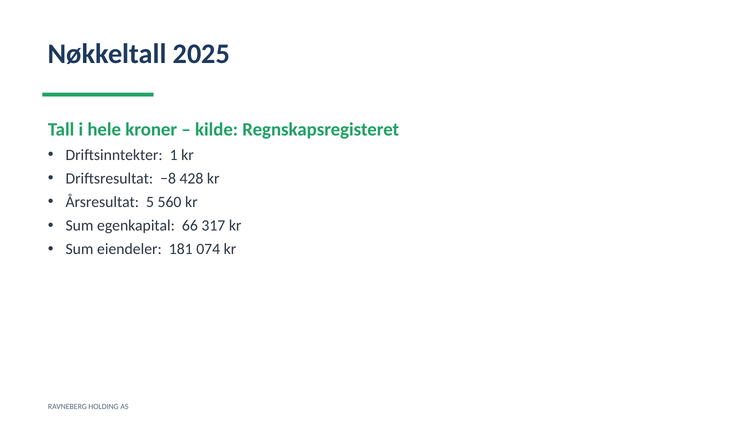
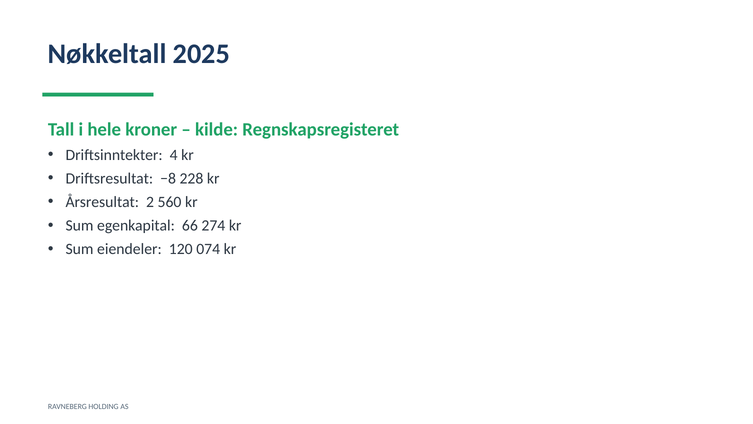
1: 1 -> 4 (174, 155)
428: 428 -> 228 (191, 178)
5: 5 -> 2 (150, 202)
317: 317 -> 274 (213, 225)
181: 181 -> 120 (181, 249)
